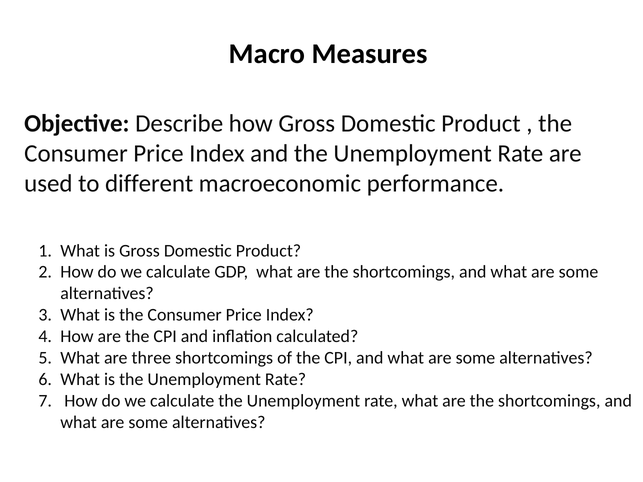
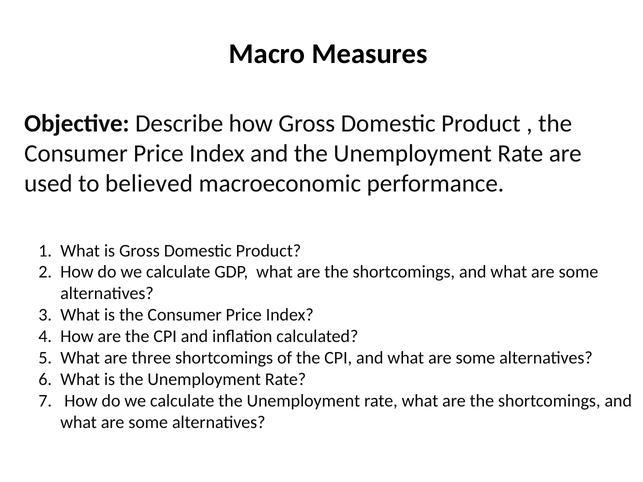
different: different -> believed (149, 183)
